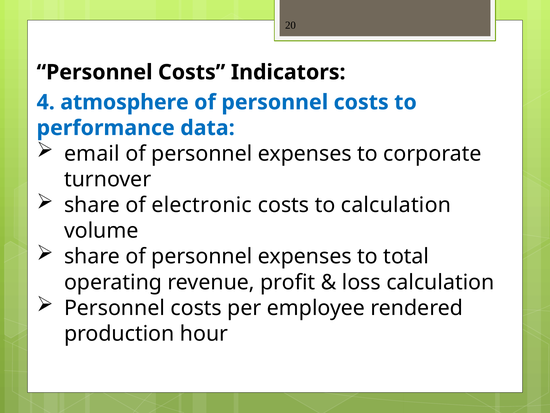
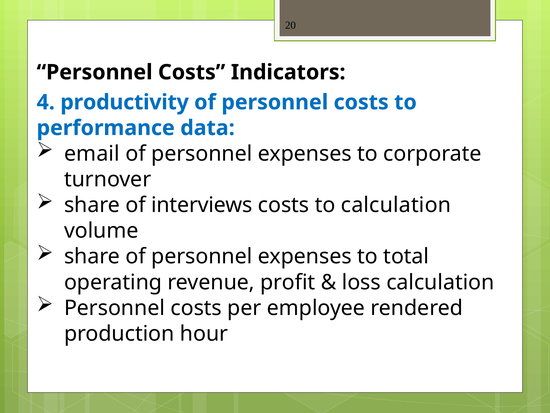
atmosphere: atmosphere -> productivity (125, 102)
electronic: electronic -> interviews (202, 205)
